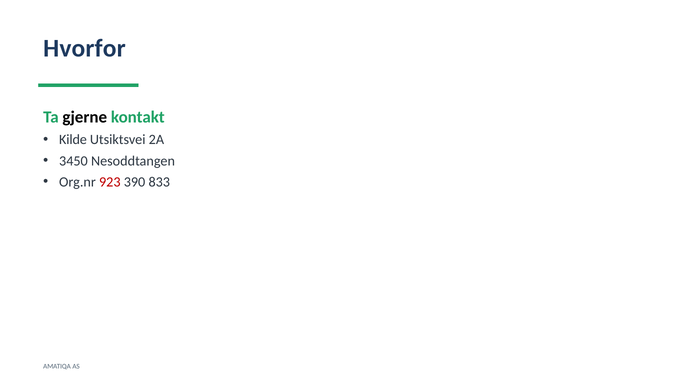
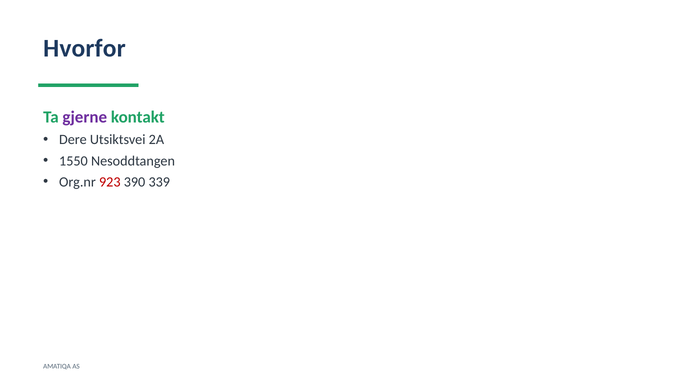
gjerne colour: black -> purple (85, 117)
Kilde: Kilde -> Dere (73, 140)
3450: 3450 -> 1550 (73, 161)
833: 833 -> 339 (159, 182)
